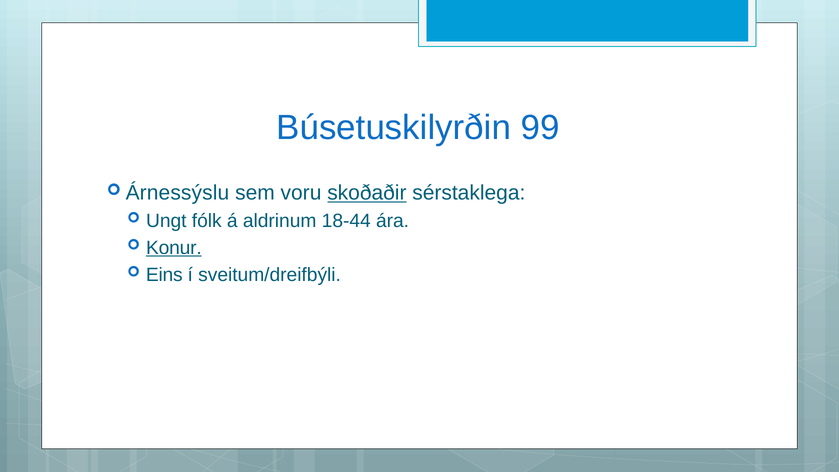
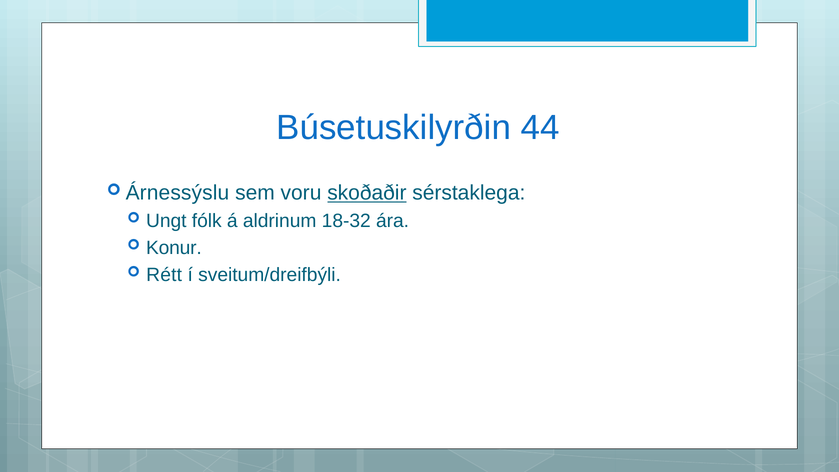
99: 99 -> 44 (540, 128)
18-44: 18-44 -> 18-32 (346, 221)
Konur underline: present -> none (174, 248)
Eins: Eins -> Rétt (164, 275)
